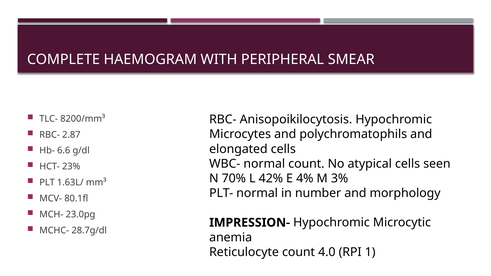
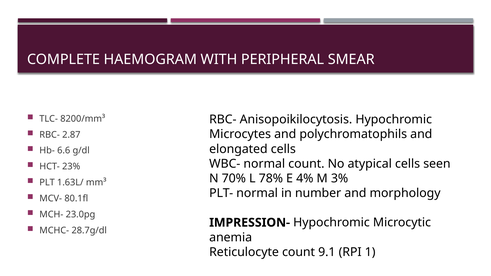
42%: 42% -> 78% (271, 179)
4.0: 4.0 -> 9.1 (327, 252)
